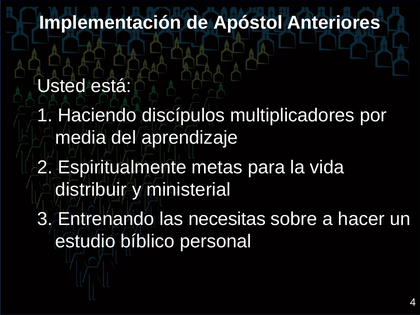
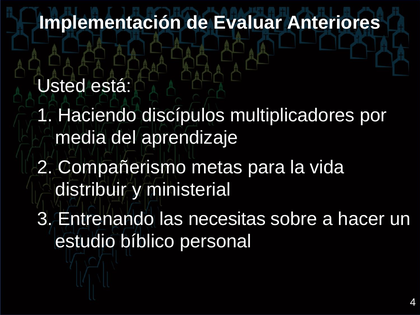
Apóstol: Apóstol -> Evaluar (248, 23)
Espiritualmente: Espiritualmente -> Compañerismo (122, 167)
